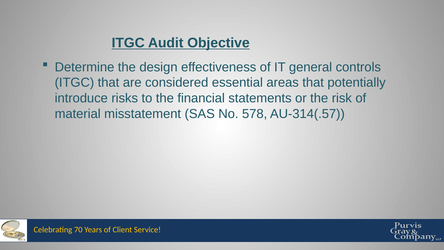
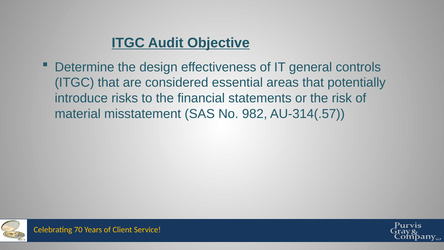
578: 578 -> 982 (255, 114)
